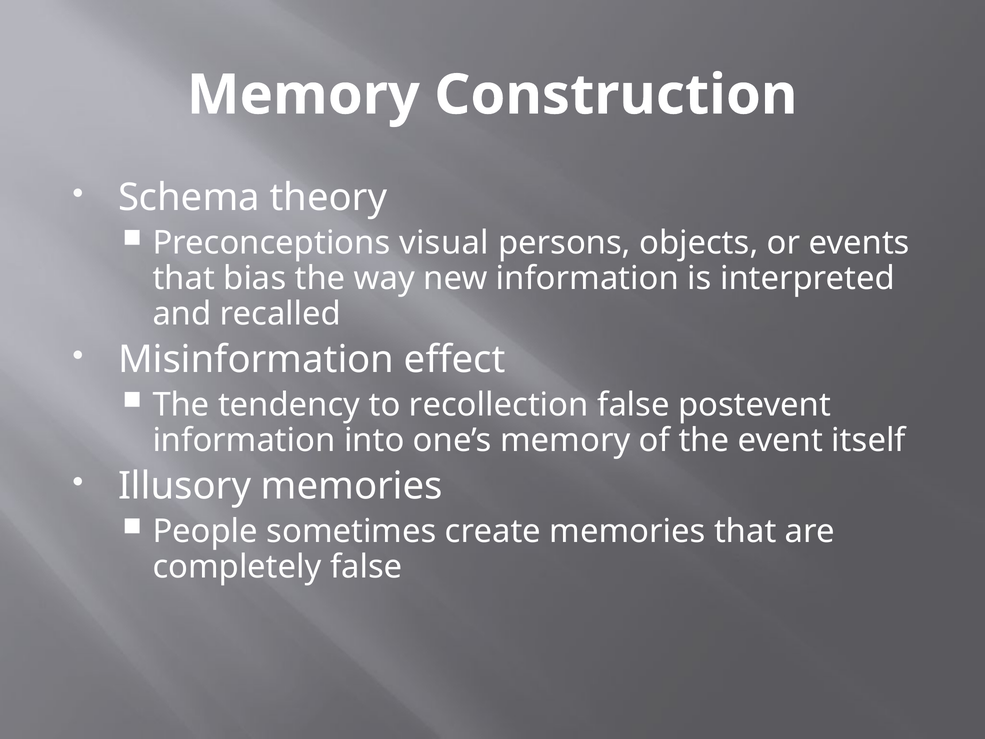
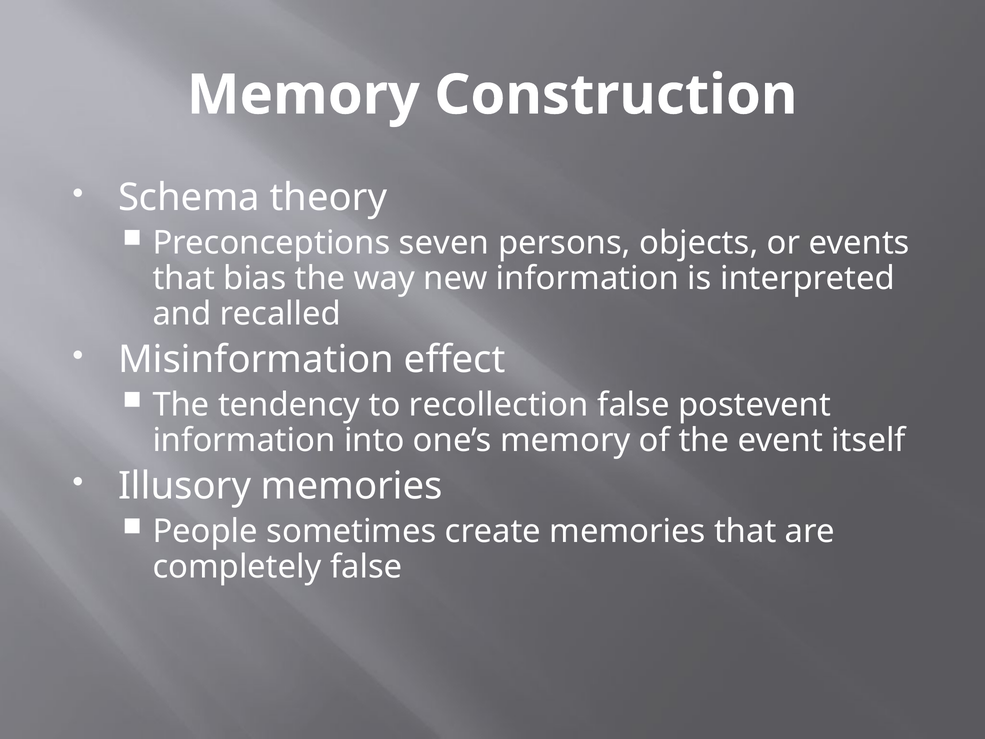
visual: visual -> seven (444, 243)
